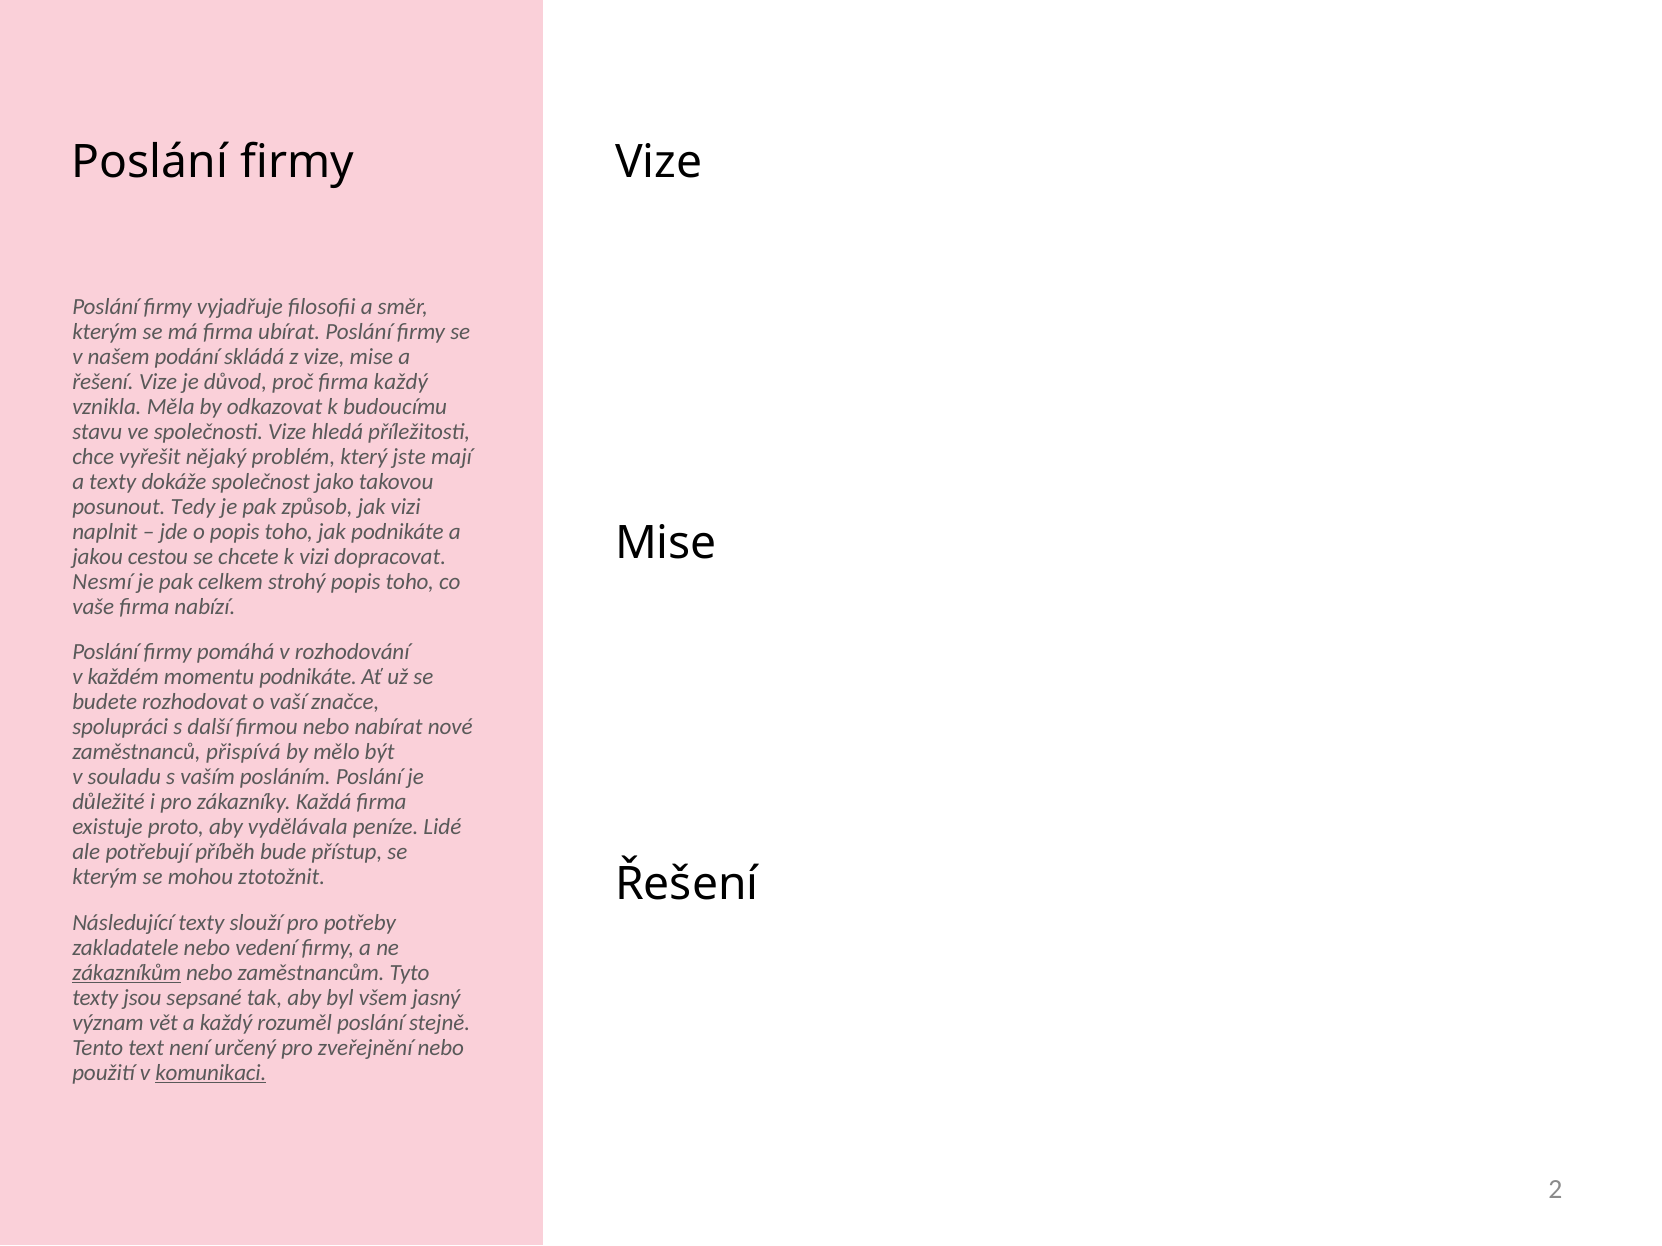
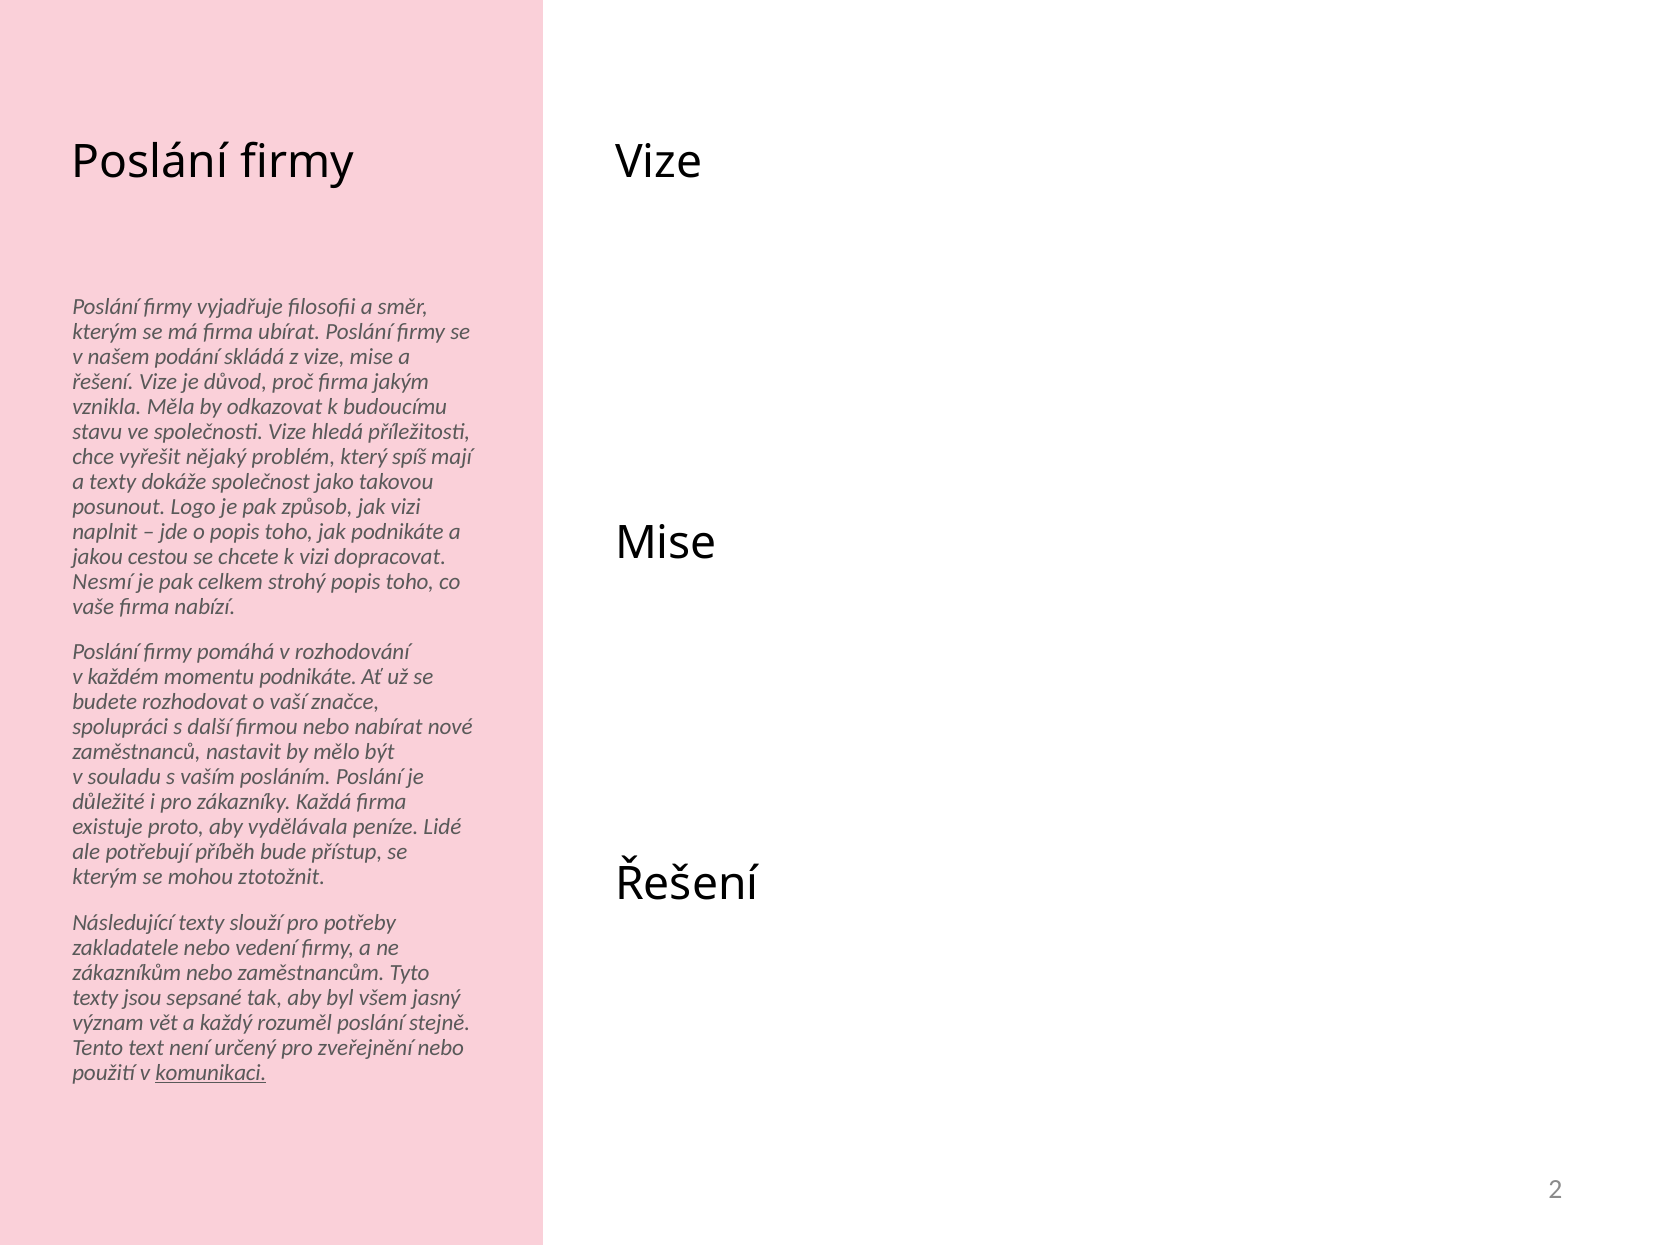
firma každý: každý -> jakým (401, 382)
jste: jste -> spíš (409, 457)
Tedy: Tedy -> Logo (193, 507)
přispívá: přispívá -> nastavit (244, 752)
zákazníkům underline: present -> none (127, 973)
